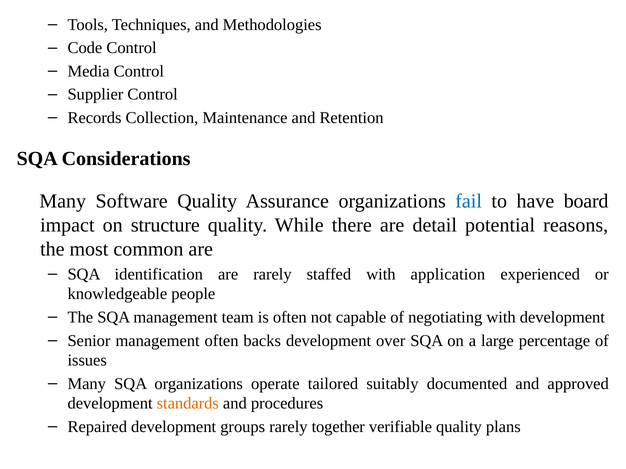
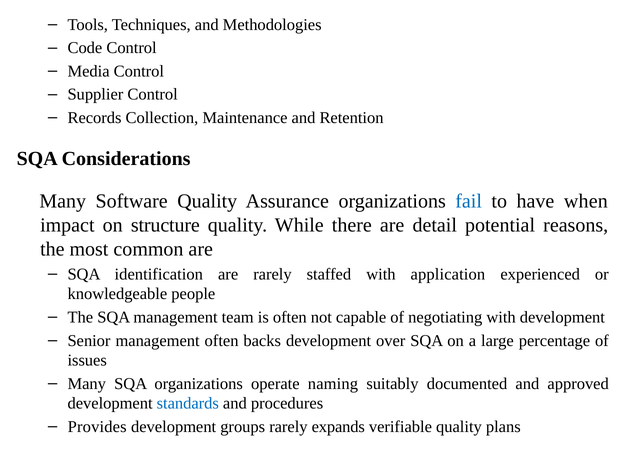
board: board -> when (586, 201)
tailored: tailored -> naming (333, 384)
standards colour: orange -> blue (188, 404)
Repaired: Repaired -> Provides (97, 427)
together: together -> expands (338, 427)
